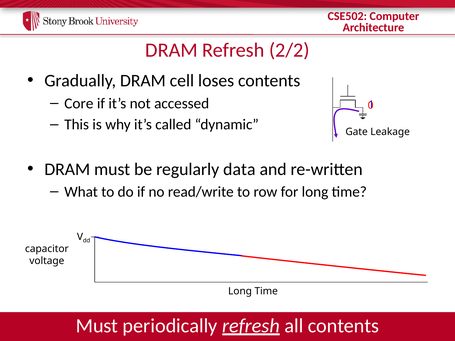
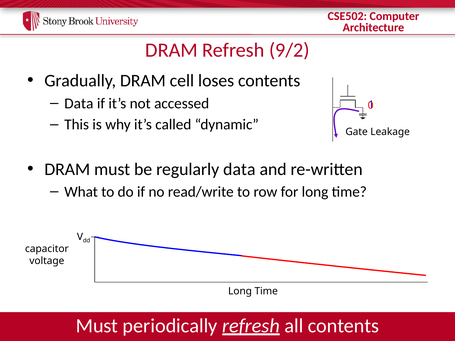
2/2: 2/2 -> 9/2 (289, 50)
Core: Core -> Data (79, 103)
